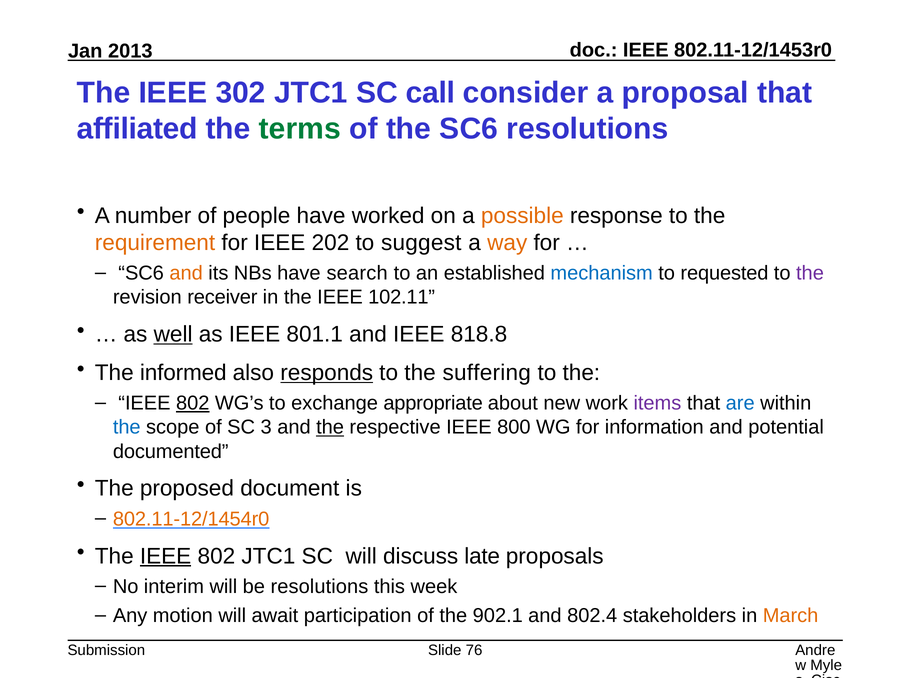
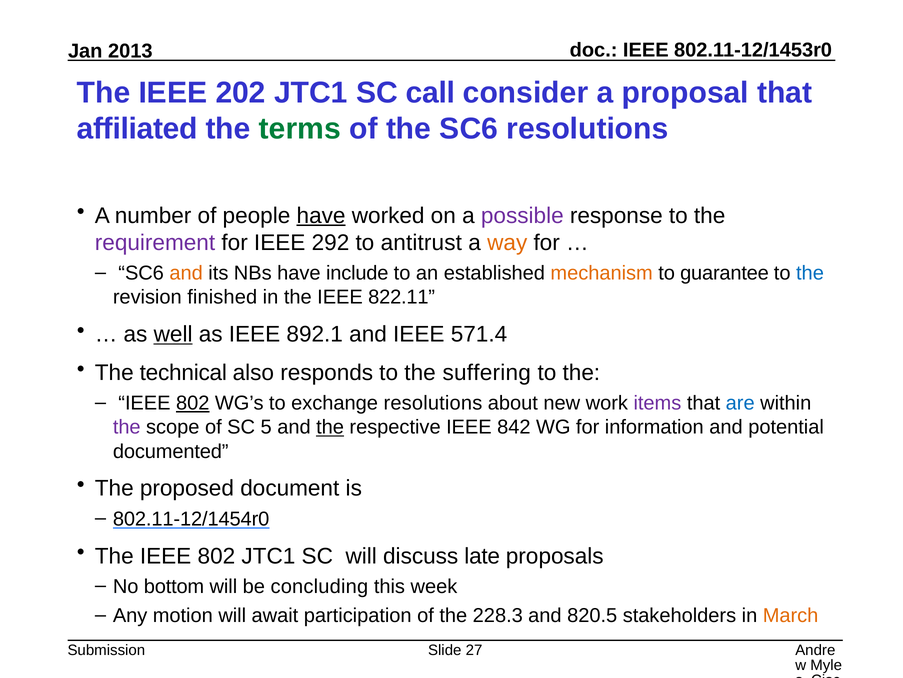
302: 302 -> 202 (241, 92)
have underline: none -> present (321, 215)
possible colour: orange -> purple (522, 215)
requirement colour: orange -> purple (155, 242)
202: 202 -> 292 (330, 242)
suggest: suggest -> antitrust (421, 242)
search: search -> include (357, 273)
mechanism colour: blue -> orange (602, 273)
requested: requested -> guarantee (724, 273)
the colour: purple -> blue (810, 273)
receiver: receiver -> finished (222, 297)
102.11: 102.11 -> 822.11 (402, 297)
801.1: 801.1 -> 892.1 (315, 334)
818.8: 818.8 -> 571.4 (479, 334)
informed: informed -> technical (183, 372)
responds underline: present -> none (327, 372)
exchange appropriate: appropriate -> resolutions (433, 403)
the colour: blue -> purple (127, 427)
3: 3 -> 5 (266, 427)
800: 800 -> 842 (514, 427)
802.11-12/1454r0 colour: orange -> black (191, 518)
IEEE underline: present -> none (166, 555)
interim: interim -> bottom (174, 586)
be resolutions: resolutions -> concluding (319, 586)
902.1: 902.1 -> 228.3 (498, 615)
802.4: 802.4 -> 820.5 (592, 615)
76: 76 -> 27 (474, 650)
